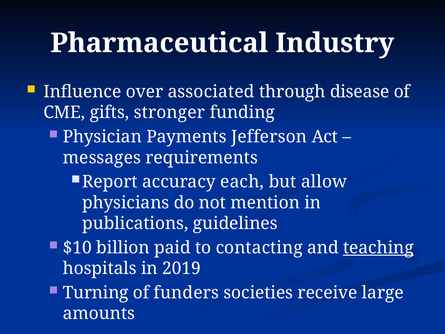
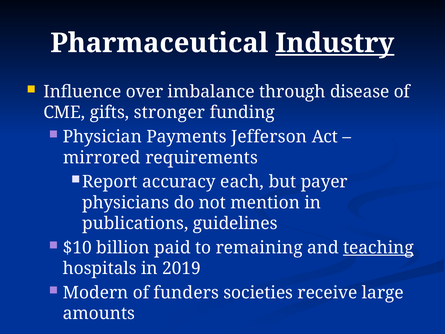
Industry underline: none -> present (335, 43)
associated: associated -> imbalance (211, 92)
messages: messages -> mirrored (102, 158)
allow: allow -> payer (324, 182)
contacting: contacting -> remaining (259, 248)
Turning: Turning -> Modern (96, 293)
